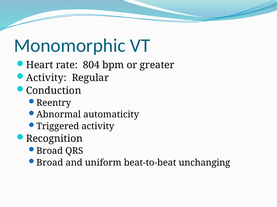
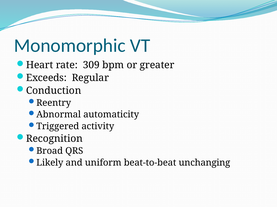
804: 804 -> 309 (91, 65)
Activity: Activity -> Exceeds (46, 78)
Broad: Broad -> Likely (50, 163)
